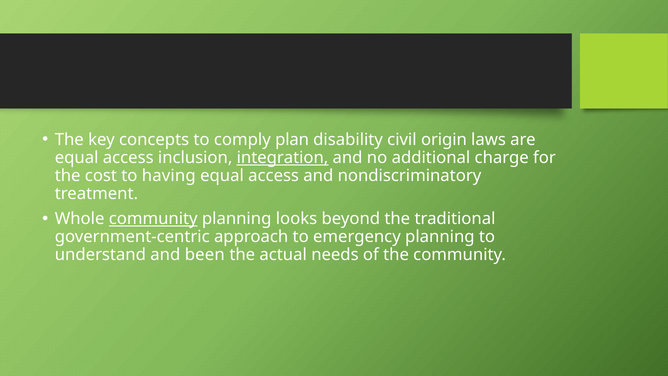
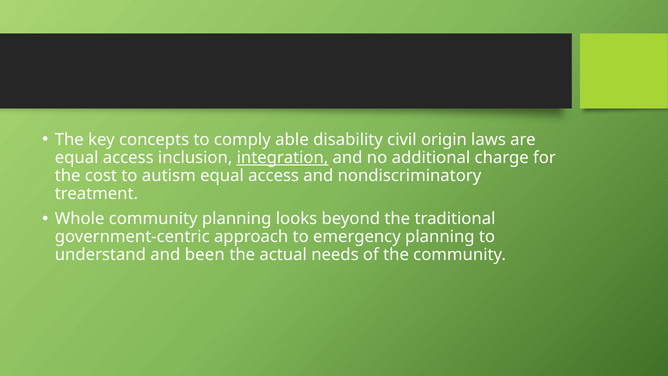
plan: plan -> able (292, 139)
having: having -> autism (169, 176)
community underline: present -> none (153, 219)
